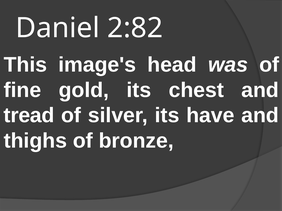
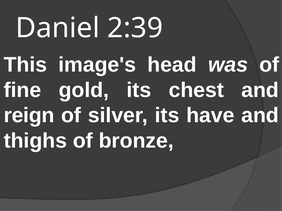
2:82: 2:82 -> 2:39 (135, 28)
tread: tread -> reign (29, 116)
